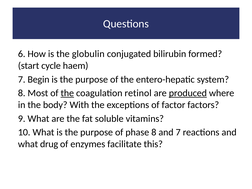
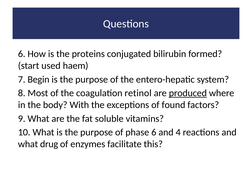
globulin: globulin -> proteins (88, 54)
cycle: cycle -> used (51, 66)
the underline: present -> none (67, 93)
factor: factor -> found (173, 105)
phase 8: 8 -> 6 (154, 132)
and 7: 7 -> 4 (178, 132)
